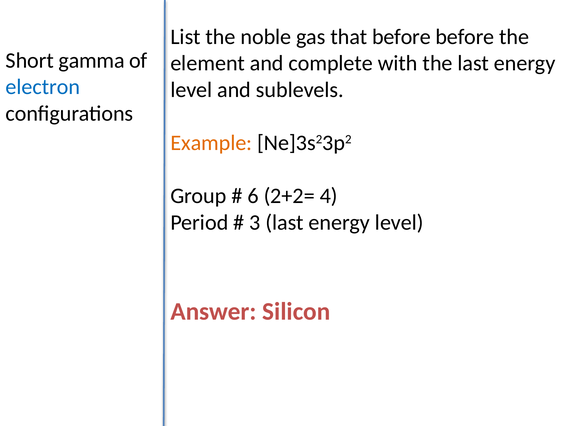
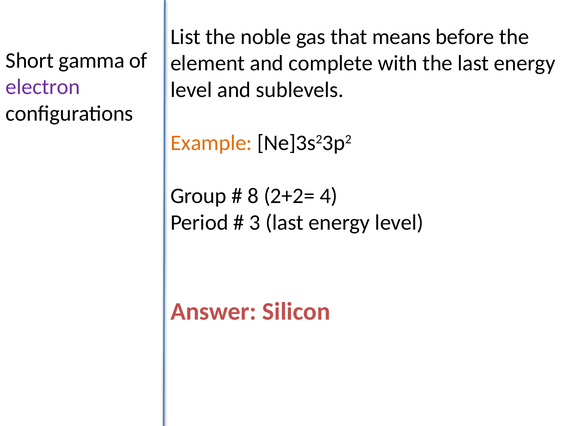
that before: before -> means (401, 37)
electron colour: blue -> purple (43, 87)
6: 6 -> 8 (253, 196)
